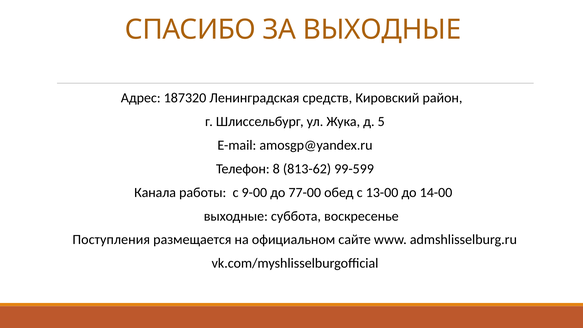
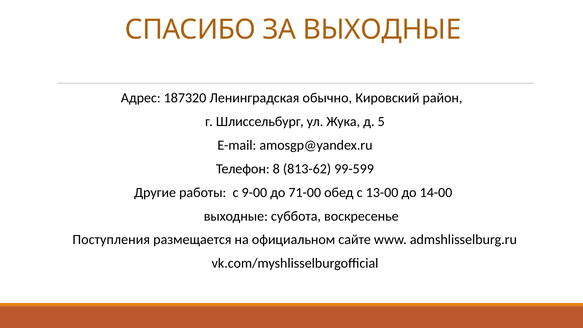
средств: средств -> обычно (327, 98)
Канала: Канала -> Другие (155, 192)
77-00: 77-00 -> 71-00 (305, 192)
